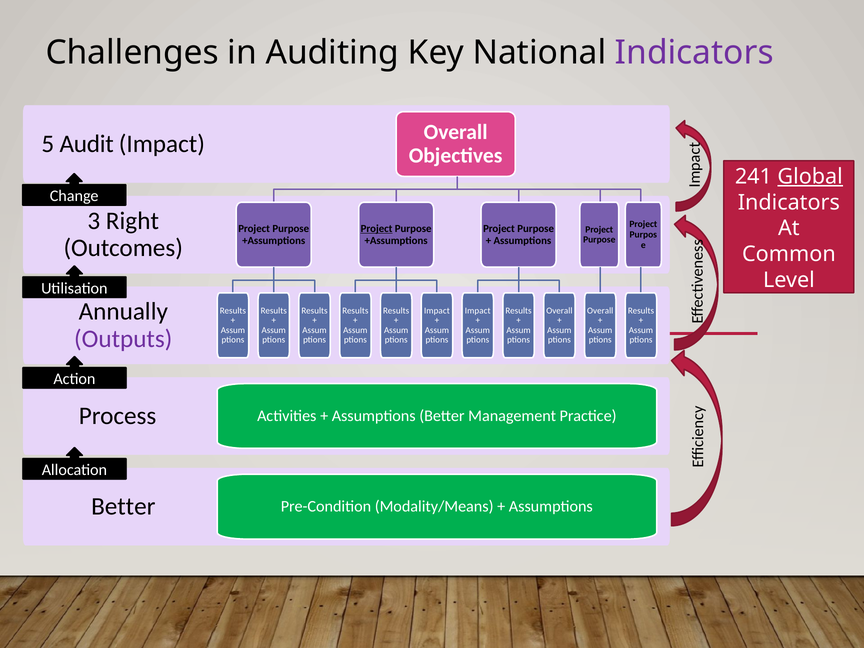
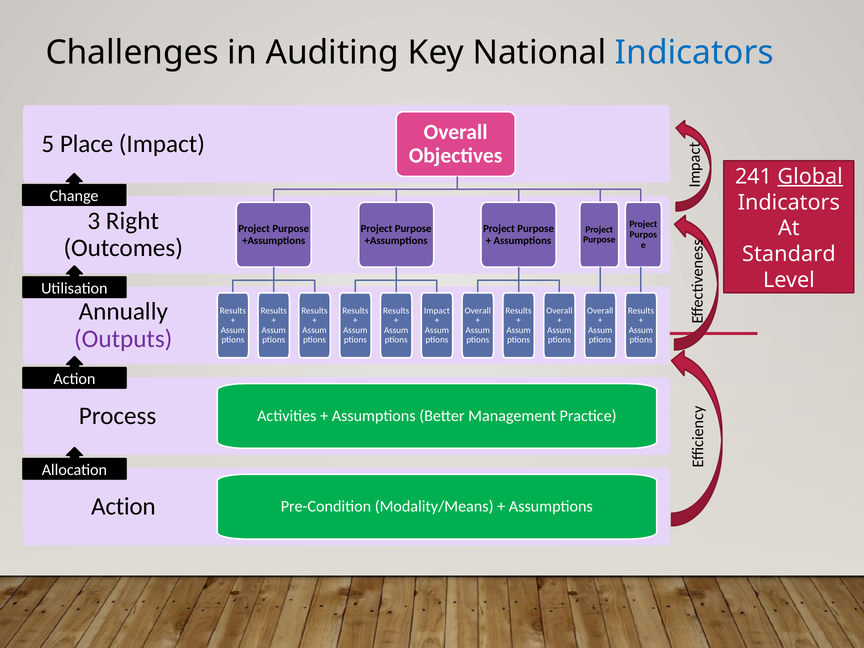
Indicators colour: purple -> blue (694, 53)
Audit: Audit -> Place (87, 144)
Project underline: present -> none (377, 229)
Common: Common -> Standard (789, 254)
Impact: Impact -> Overall (478, 311)
Better: Better -> Action (123, 506)
